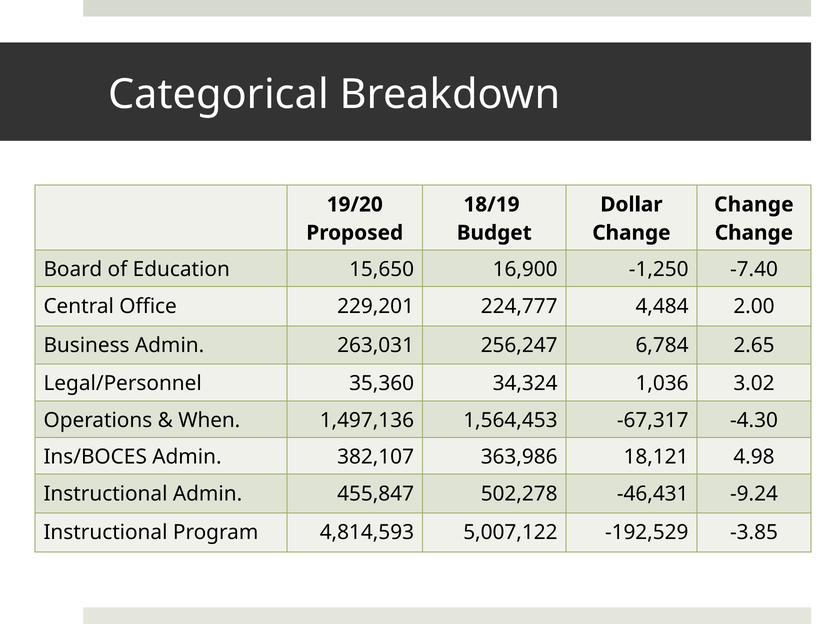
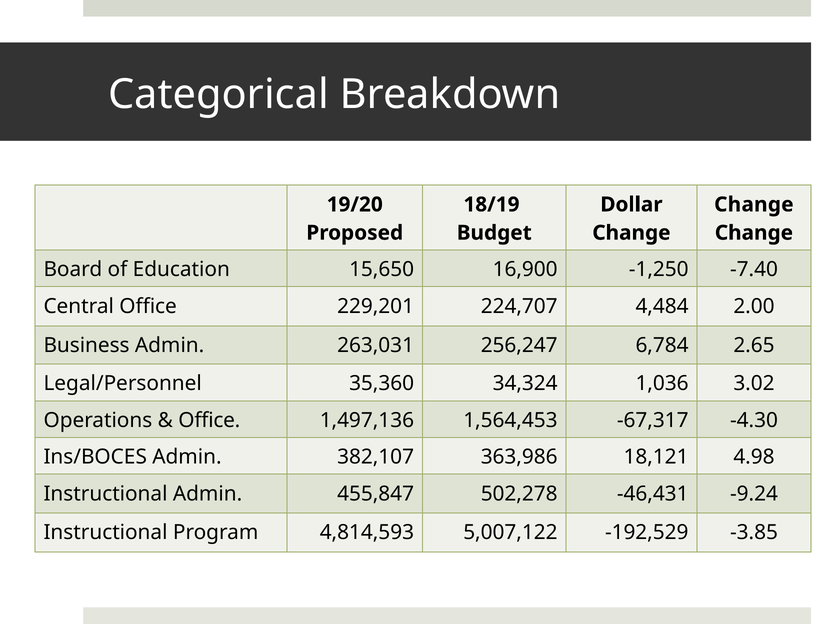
224,777: 224,777 -> 224,707 (519, 306)
When: When -> Office (209, 420)
